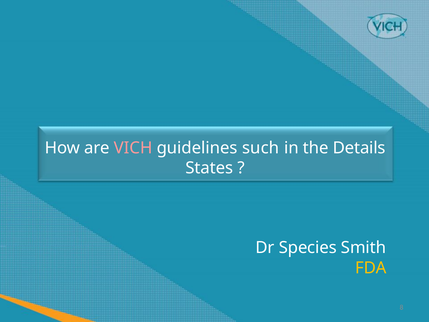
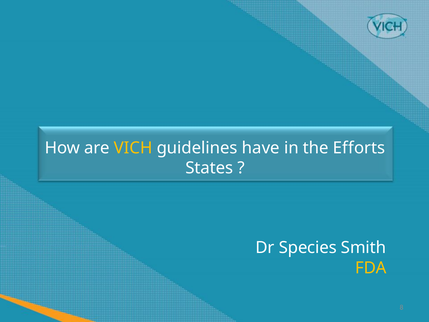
VICH colour: pink -> yellow (133, 148)
such: such -> have (261, 148)
Details: Details -> Efforts (359, 148)
